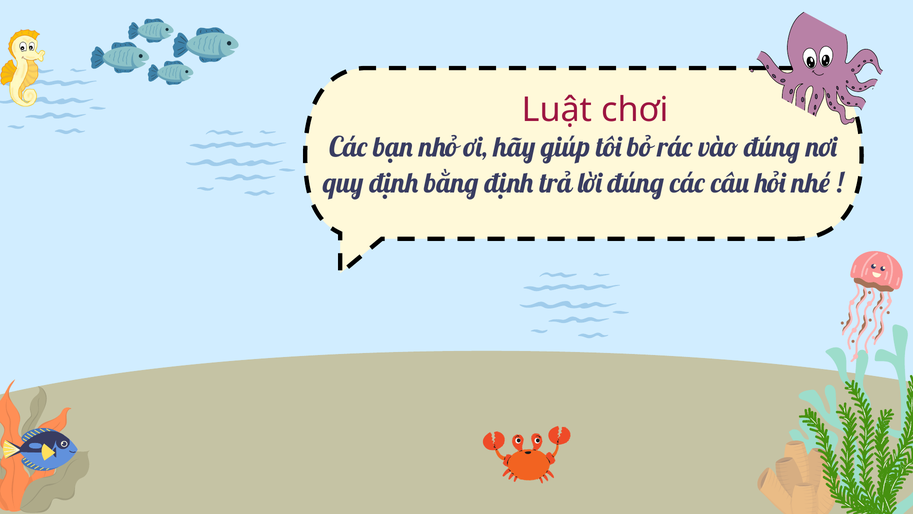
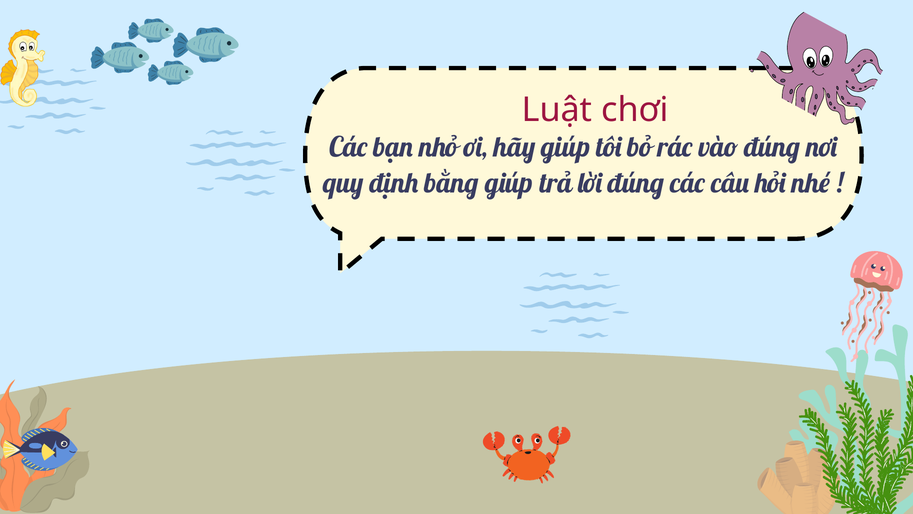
bằng định: định -> giúp (509, 183)
